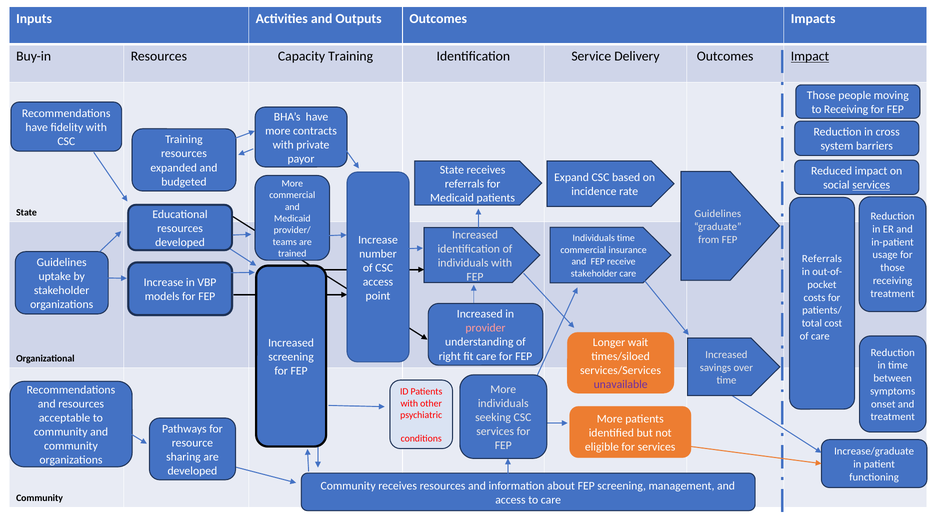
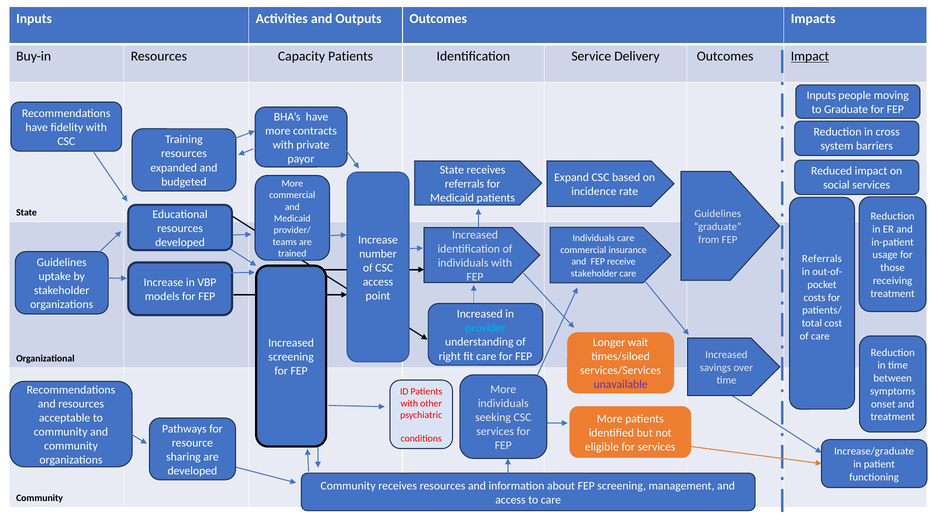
Capacity Training: Training -> Patients (351, 56)
Those: Those -> Inputs (821, 95)
to Receiving: Receiving -> Graduate (846, 110)
services underline: present -> none (871, 185)
Individuals time: time -> care (626, 238)
provider colour: pink -> light blue (485, 328)
